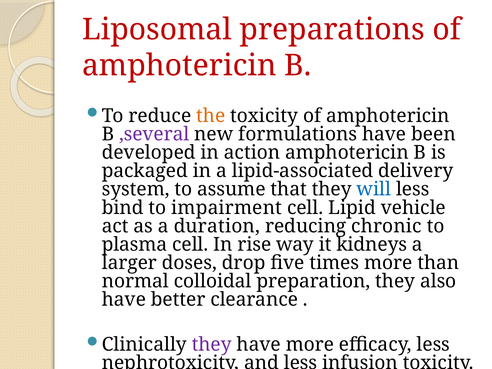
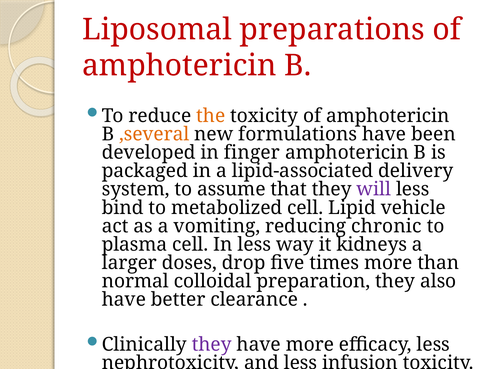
,several colour: purple -> orange (154, 134)
action: action -> finger (252, 153)
will colour: blue -> purple (374, 189)
impairment: impairment -> metabolized (227, 208)
duration: duration -> vomiting (217, 226)
In rise: rise -> less (254, 244)
